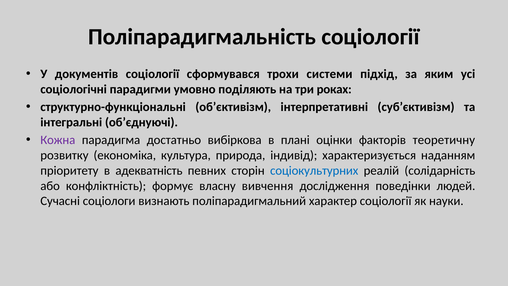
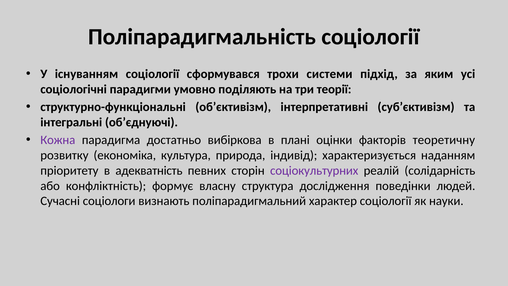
документів: документів -> існуванням (86, 74)
роках: роках -> теорії (334, 89)
соціокультурних colour: blue -> purple (314, 170)
вивчення: вивчення -> структура (268, 186)
